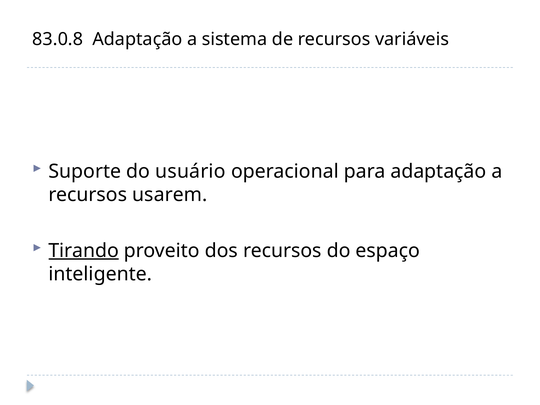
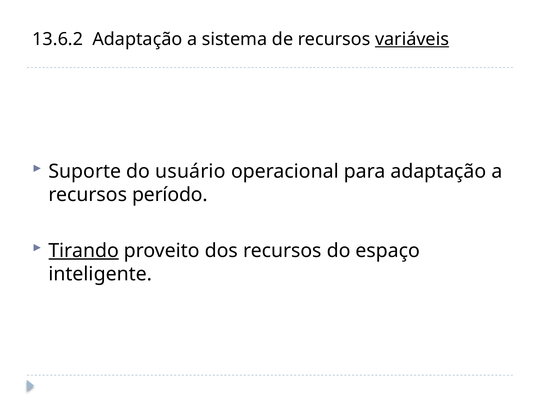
83.0.8: 83.0.8 -> 13.6.2 (58, 39)
variáveis underline: none -> present (412, 39)
usarem: usarem -> período (170, 195)
